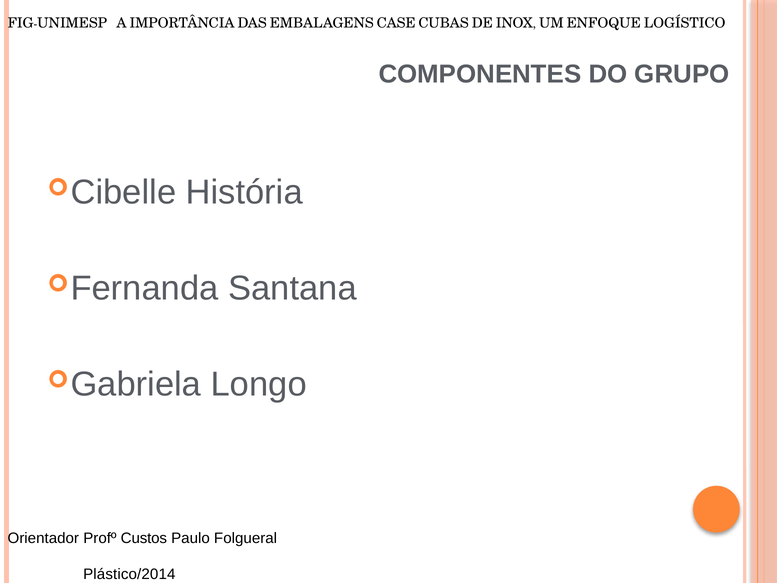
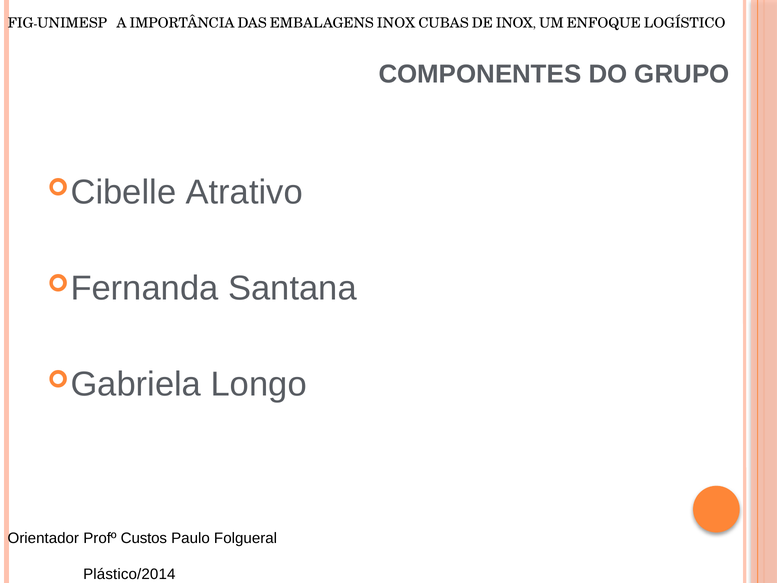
EMBALAGENS CASE: CASE -> INOX (396, 23)
História: História -> Atrativo (244, 192)
